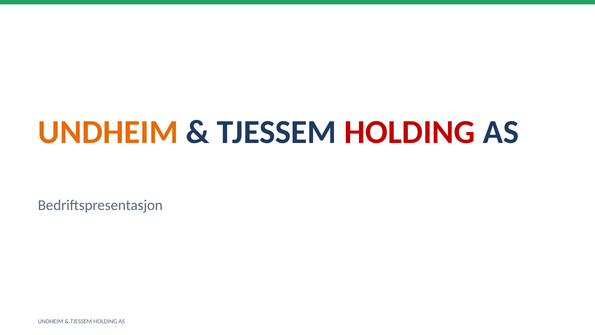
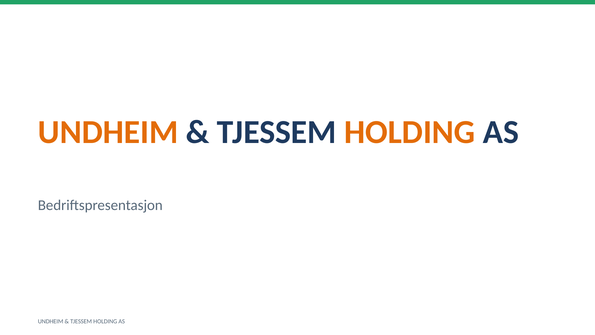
HOLDING colour: red -> orange (410, 132)
